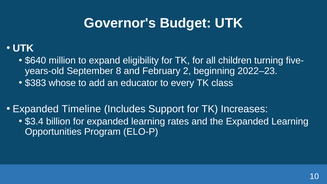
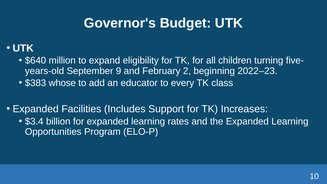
8: 8 -> 9 (119, 71)
Timeline: Timeline -> Facilities (81, 109)
